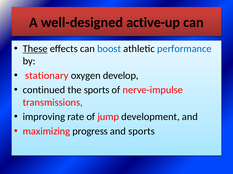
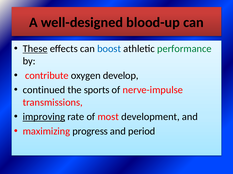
active-up: active-up -> blood-up (153, 23)
performance colour: blue -> green (184, 49)
stationary: stationary -> contribute (47, 76)
improving underline: none -> present (44, 117)
jump: jump -> most (108, 117)
and sports: sports -> period (142, 132)
